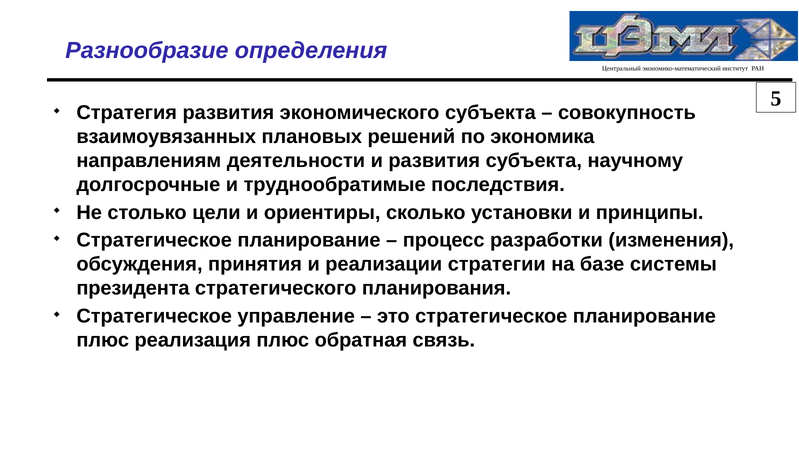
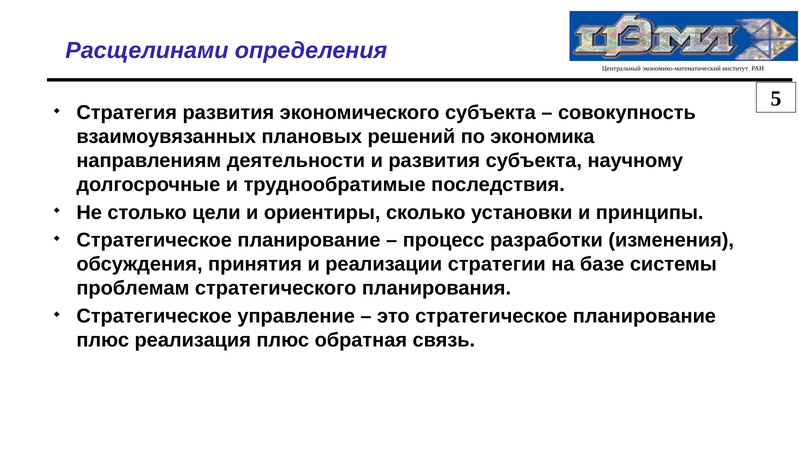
Разнообразие: Разнообразие -> Расщелинами (147, 51)
президента: президента -> проблемам (133, 289)
